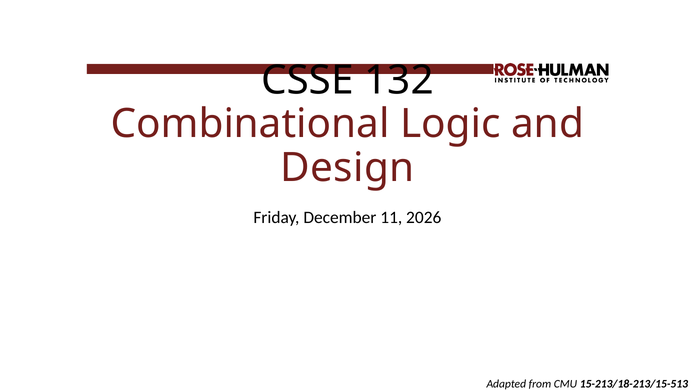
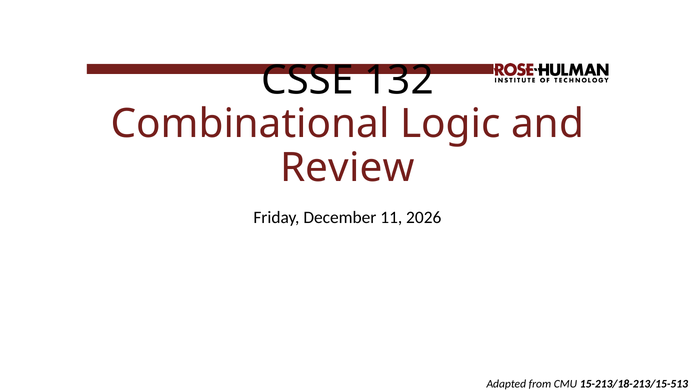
Design: Design -> Review (347, 168)
